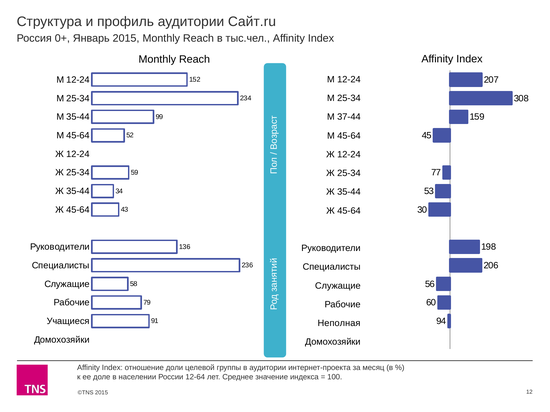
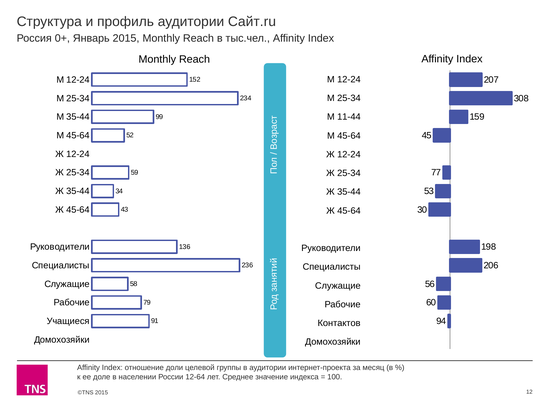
37-44: 37-44 -> 11-44 (349, 117)
Неполная: Неполная -> Контактов (339, 324)
